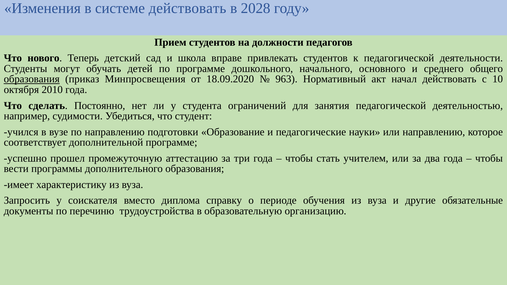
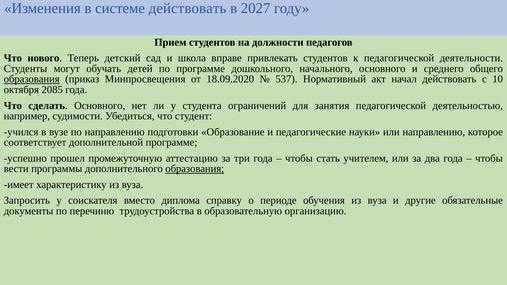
2028: 2028 -> 2027 (256, 8)
963: 963 -> 537 (286, 79)
2010: 2010 -> 2085 (52, 90)
сделать Постоянно: Постоянно -> Основного (100, 106)
образования underline: none -> present (195, 169)
